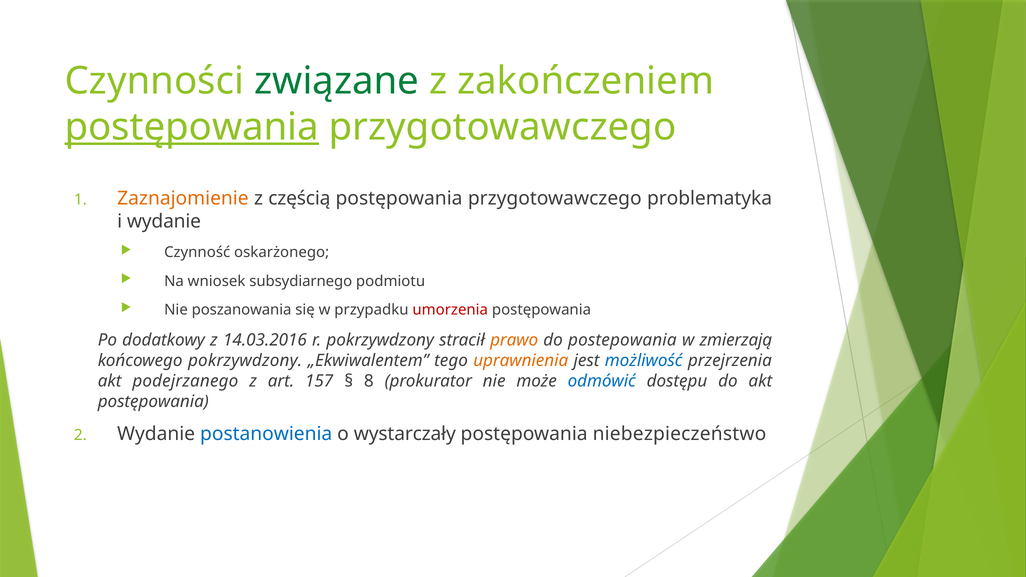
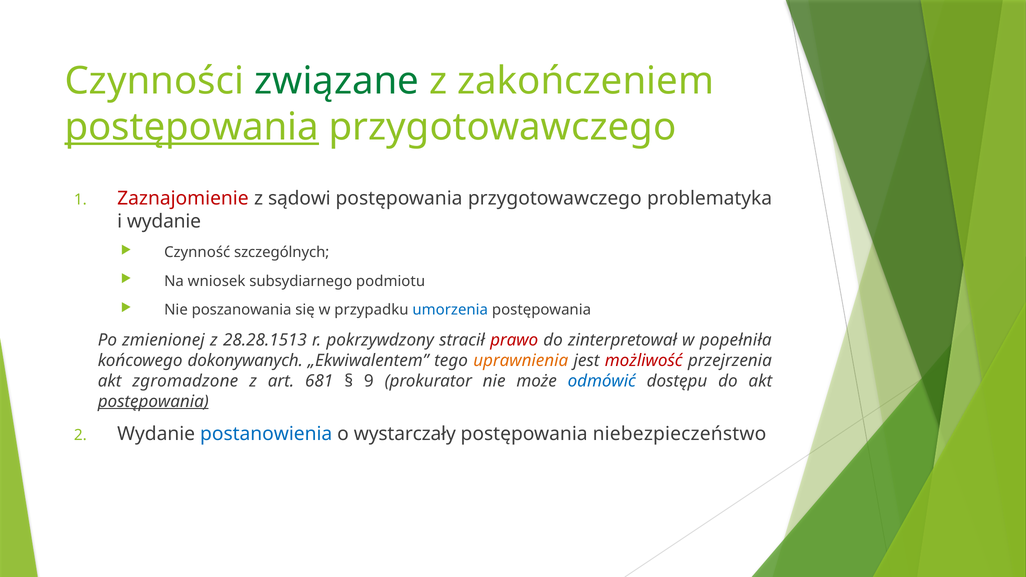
Zaznajomienie colour: orange -> red (183, 199)
częścią: częścią -> sądowi (299, 199)
oskarżonego: oskarżonego -> szczególnych (282, 253)
umorzenia colour: red -> blue (450, 310)
dodatkowy: dodatkowy -> zmienionej (163, 340)
14.03.2016: 14.03.2016 -> 28.28.1513 (265, 340)
prawo colour: orange -> red (514, 340)
postepowania: postepowania -> zinterpretował (623, 340)
zmierzają: zmierzają -> popełniła (736, 340)
końcowego pokrzywdzony: pokrzywdzony -> dokonywanych (245, 361)
możliwość colour: blue -> red (644, 361)
podejrzanego: podejrzanego -> zgromadzone (185, 381)
157: 157 -> 681 (319, 381)
8: 8 -> 9 (369, 381)
postępowania underline: none -> present (153, 401)
